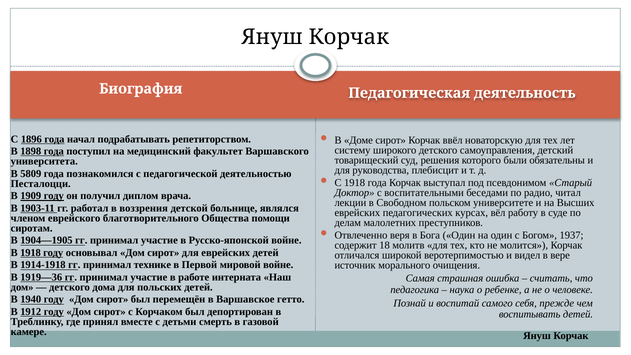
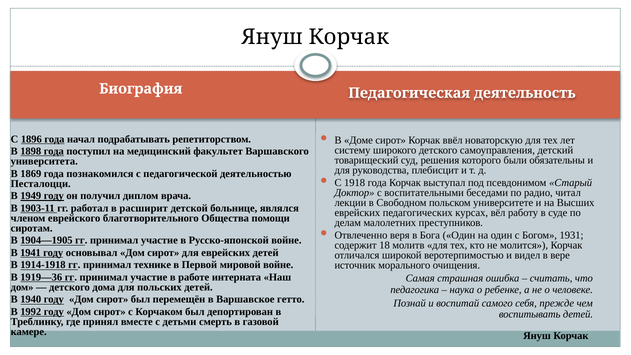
5809: 5809 -> 1869 (31, 174)
1909: 1909 -> 1949 (31, 196)
воззрения: воззрения -> расширит (144, 208)
1937: 1937 -> 1931 (572, 235)
В 1918: 1918 -> 1941 (31, 253)
1912: 1912 -> 1992 (31, 312)
